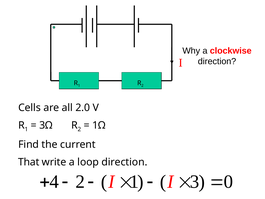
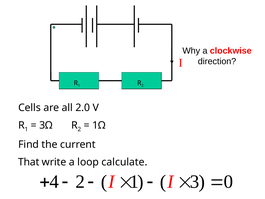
loop direction: direction -> calculate (124, 162)
